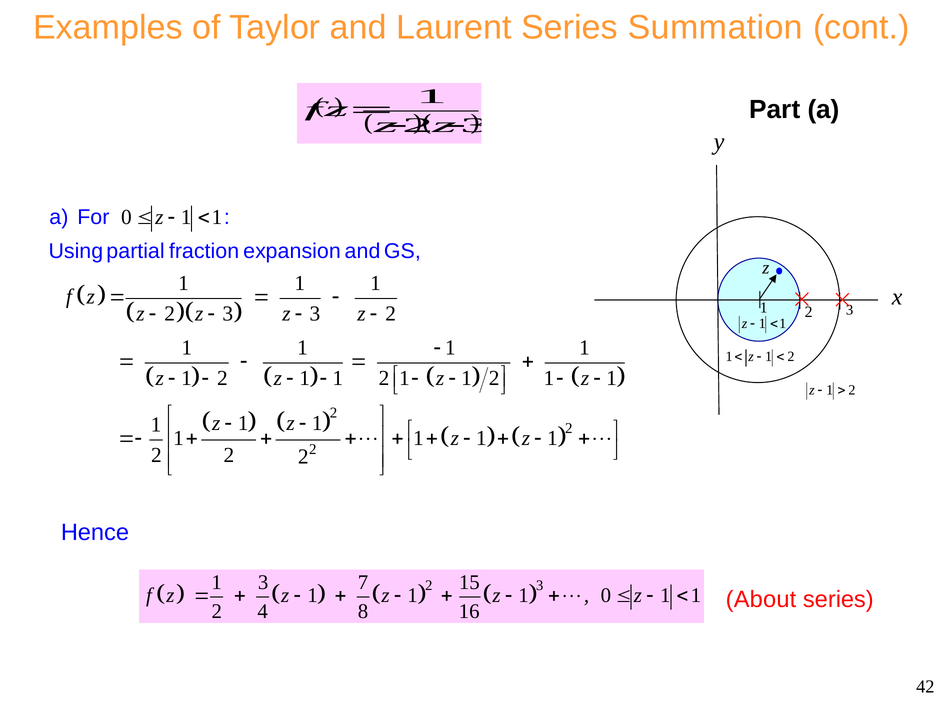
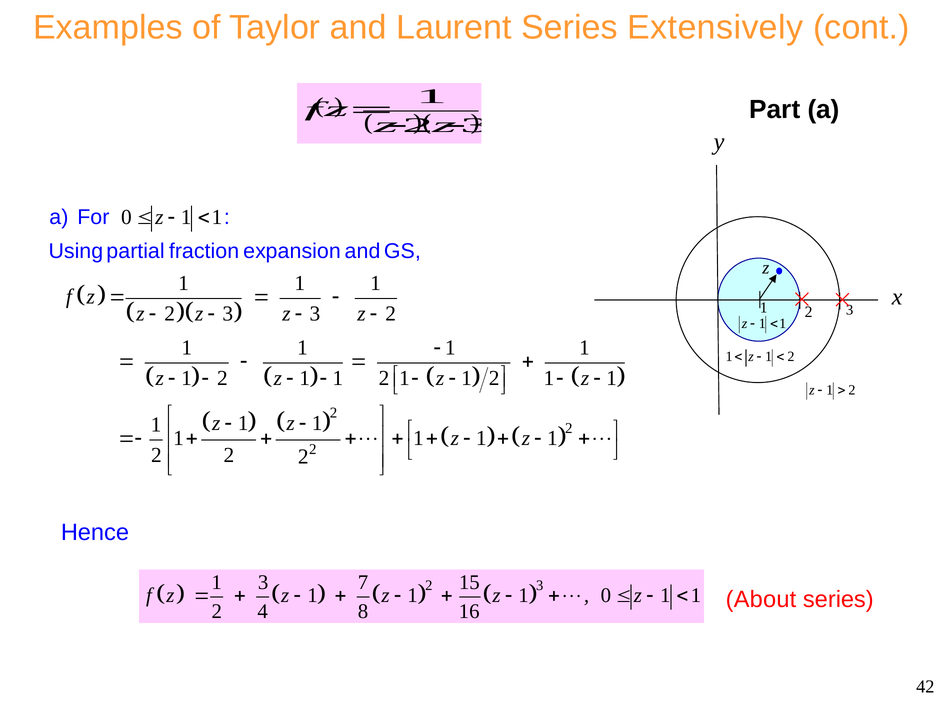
Summation: Summation -> Extensively (715, 27)
